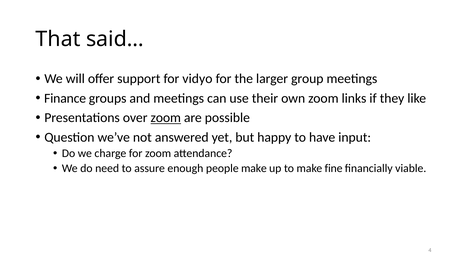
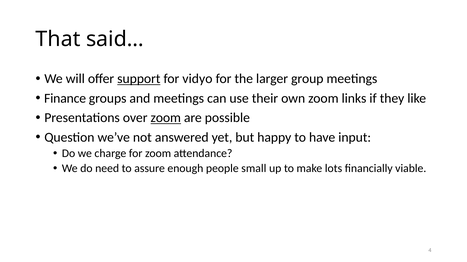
support underline: none -> present (139, 79)
people make: make -> small (254, 169)
fine: fine -> lots (334, 169)
